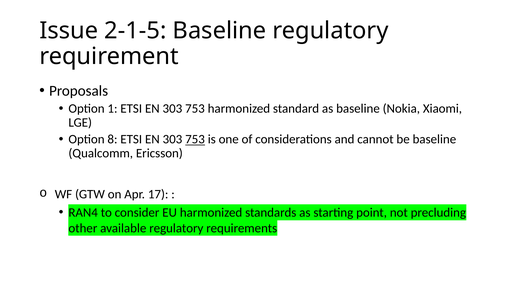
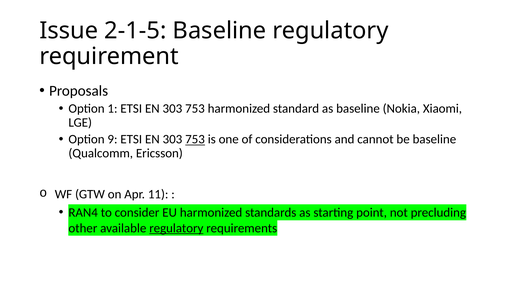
8: 8 -> 9 (112, 139)
17: 17 -> 11 (158, 194)
regulatory underline: none -> present (176, 228)
